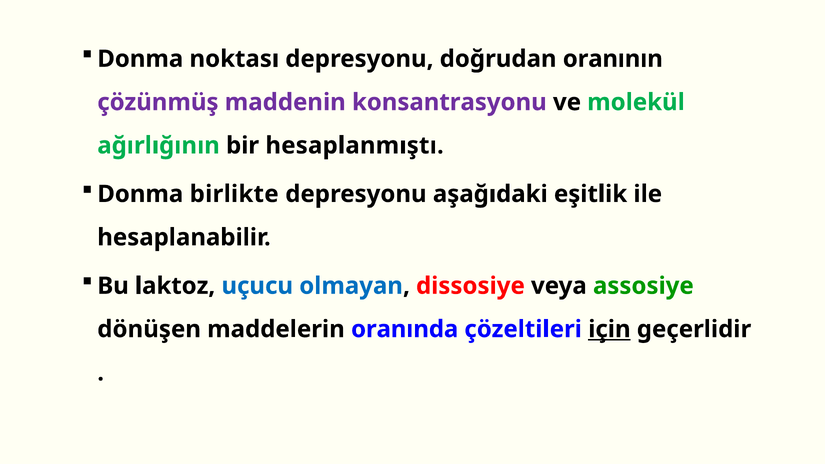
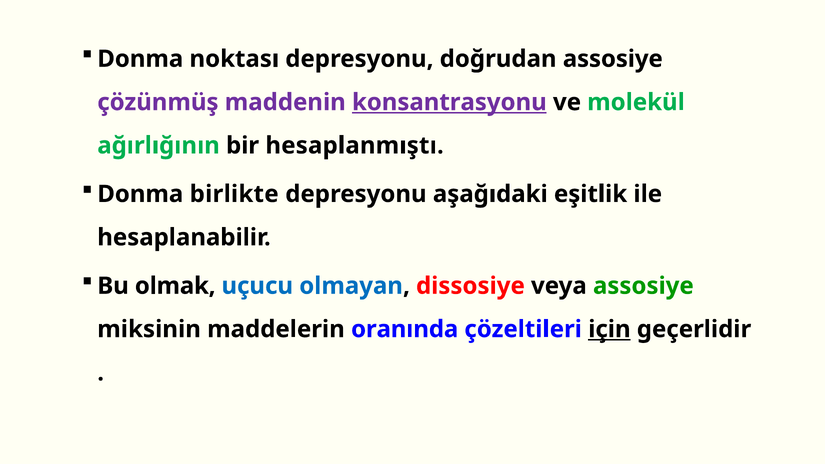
doğrudan oranının: oranının -> assosiye (613, 59)
konsantrasyonu underline: none -> present (449, 102)
laktoz: laktoz -> olmak (175, 286)
dönüşen: dönüşen -> miksinin (149, 329)
